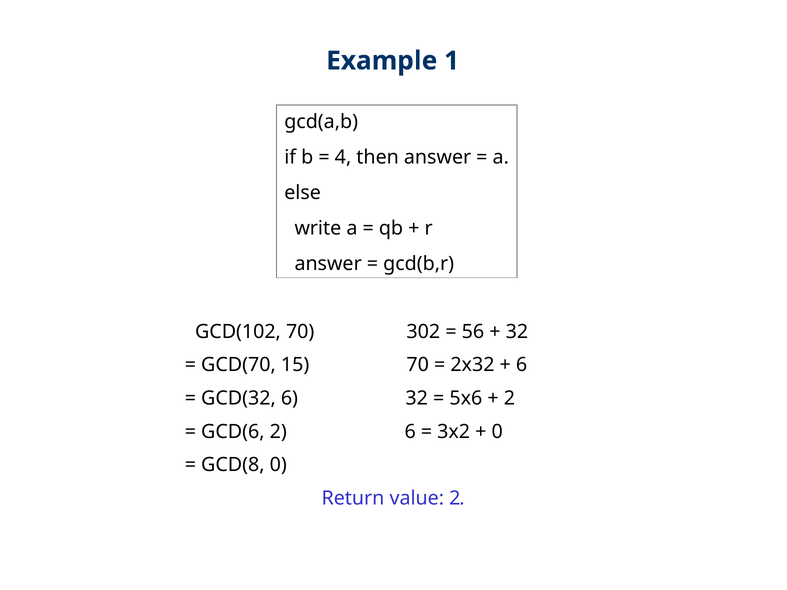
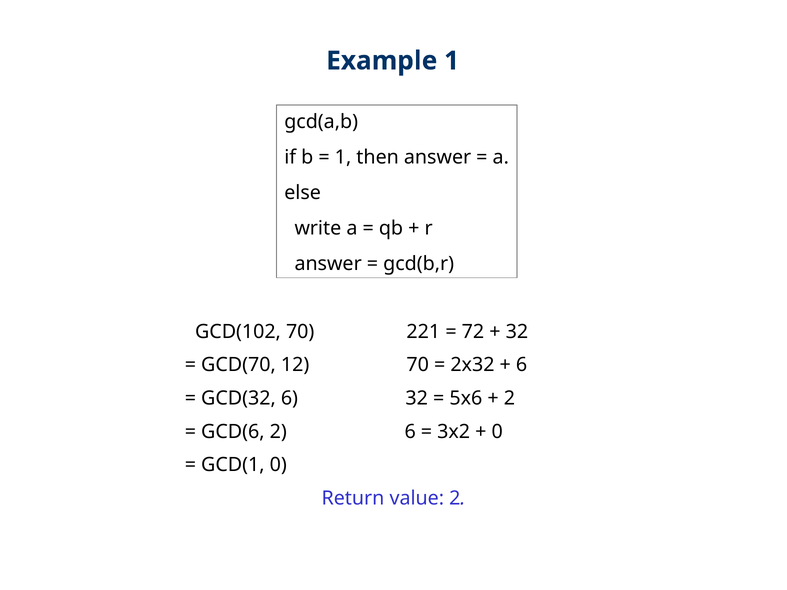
4: 4 -> 1 (343, 157)
302: 302 -> 221 (423, 332)
56: 56 -> 72 (473, 332)
15: 15 -> 12 (295, 365)
GCD(8: GCD(8 -> GCD(1 (233, 465)
